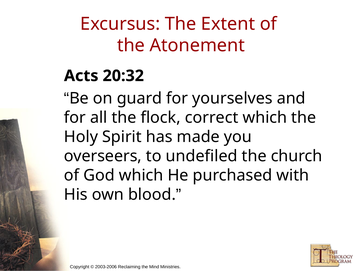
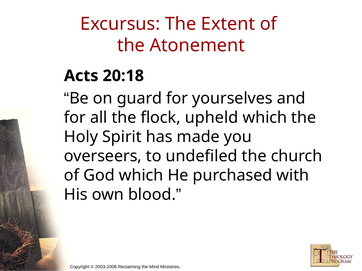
20:32: 20:32 -> 20:18 (123, 76)
correct: correct -> upheld (212, 118)
